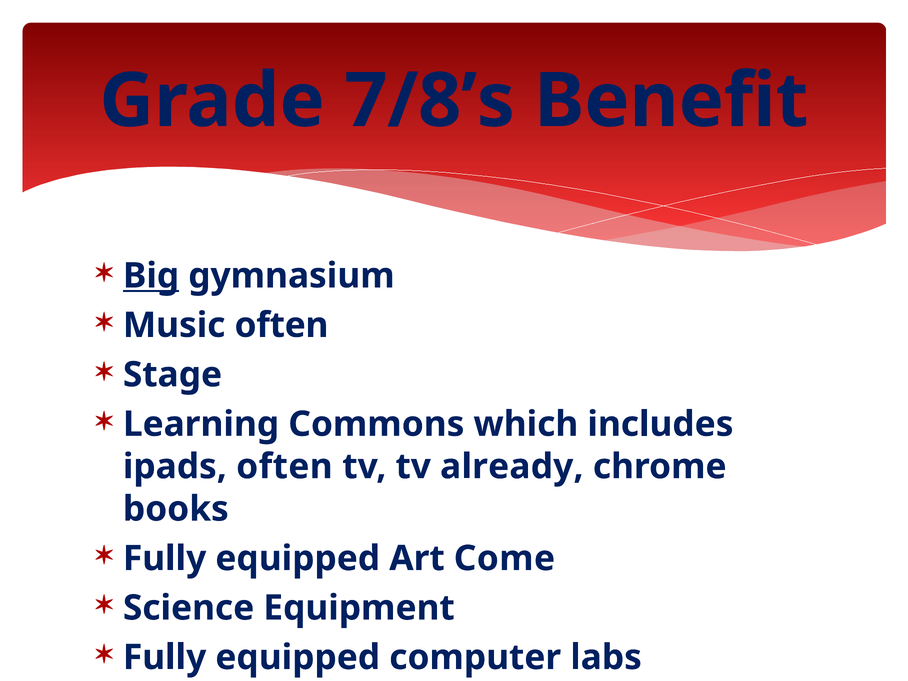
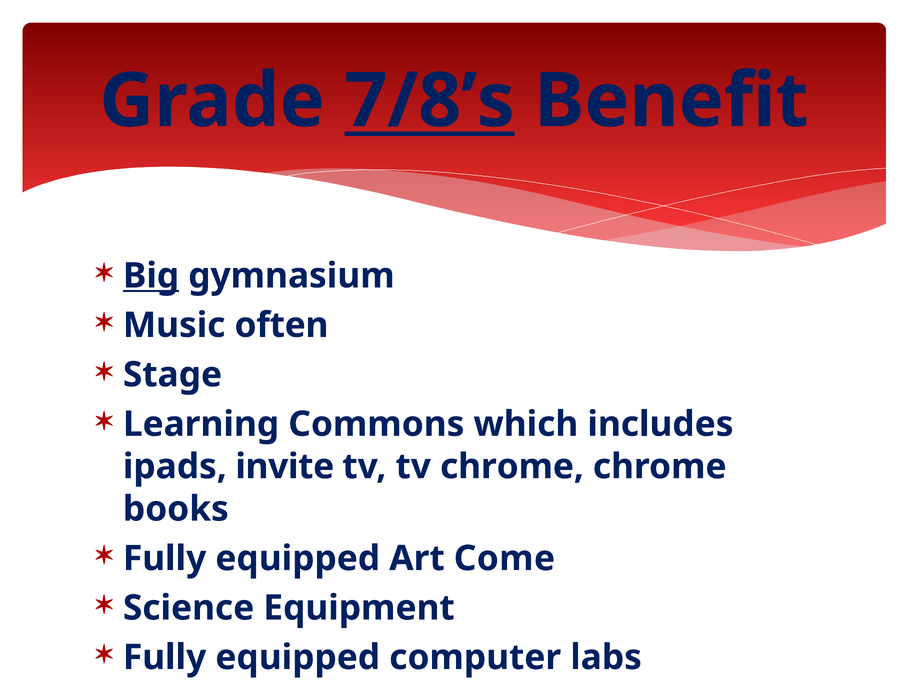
7/8’s underline: none -> present (430, 101)
ipads often: often -> invite (285, 467)
tv already: already -> chrome (512, 467)
